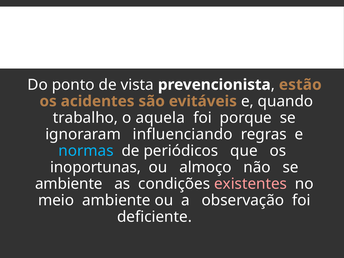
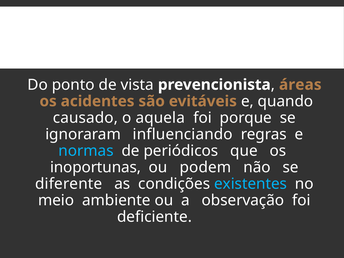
estão: estão -> áreas (300, 85)
trabalho: trabalho -> causado (85, 118)
almoço: almoço -> podem (205, 167)
ambiente: ambiente -> diferente (69, 184)
existentes colour: pink -> light blue (251, 184)
